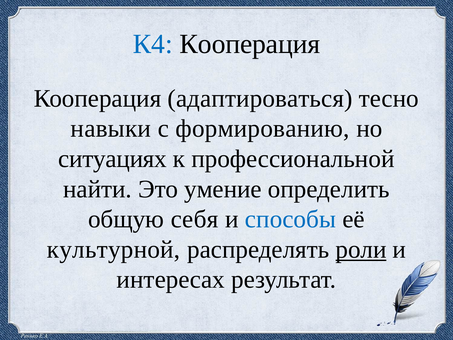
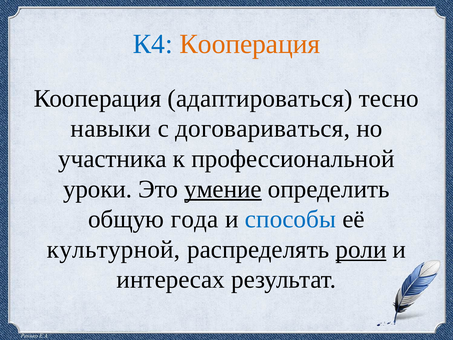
Кооперация colour: black -> orange (250, 44)
формированию: формированию -> договариваться (263, 129)
ситуациях: ситуациях -> участника (112, 159)
найти: найти -> уроки (98, 189)
умение underline: none -> present (223, 189)
себя: себя -> года (195, 219)
